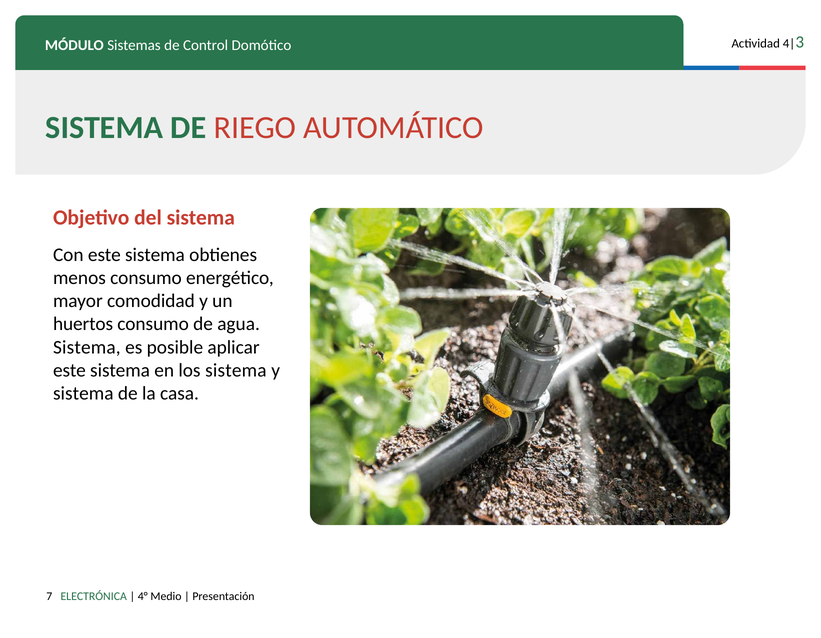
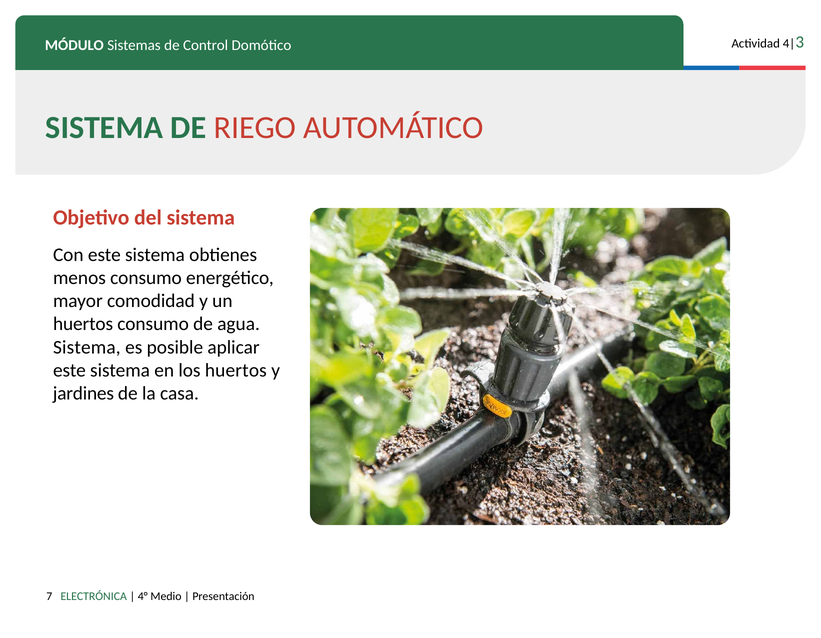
los sistema: sistema -> huertos (236, 371)
sistema: sistema -> jardines (83, 394)
